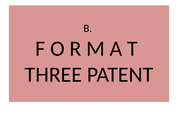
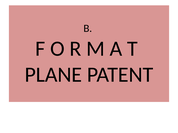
THREE: THREE -> PLANE (53, 75)
